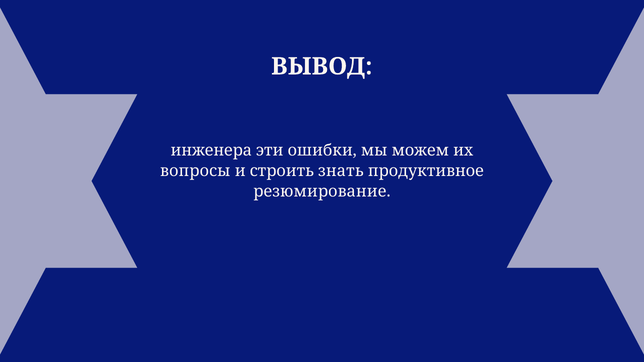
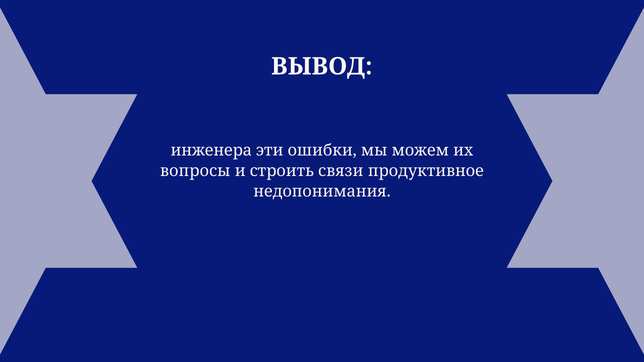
знать: знать -> связи (341, 171)
резюмирование: резюмирование -> недопонимания (322, 192)
